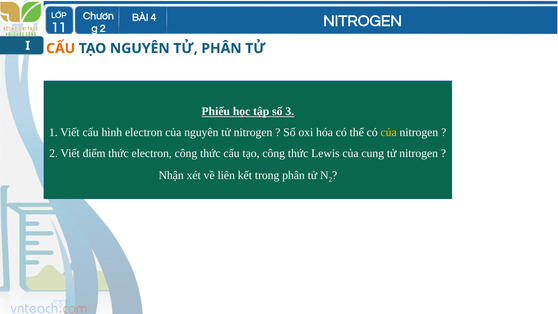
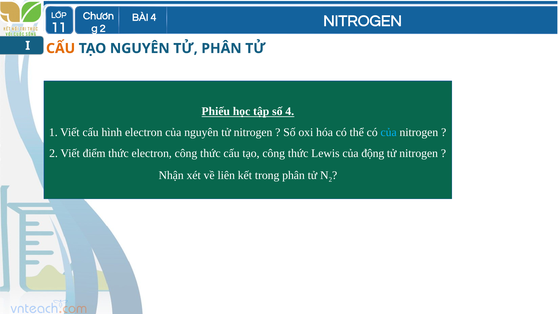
số 3: 3 -> 4 (290, 111)
của colour: yellow -> light blue (389, 132)
cung: cung -> động (373, 153)
